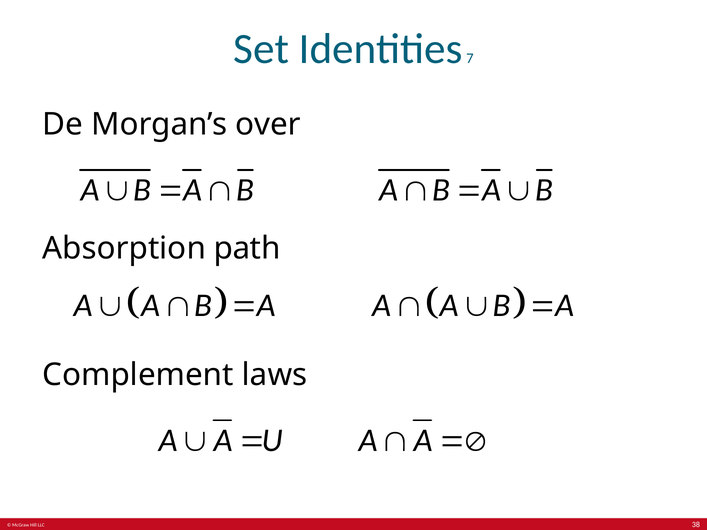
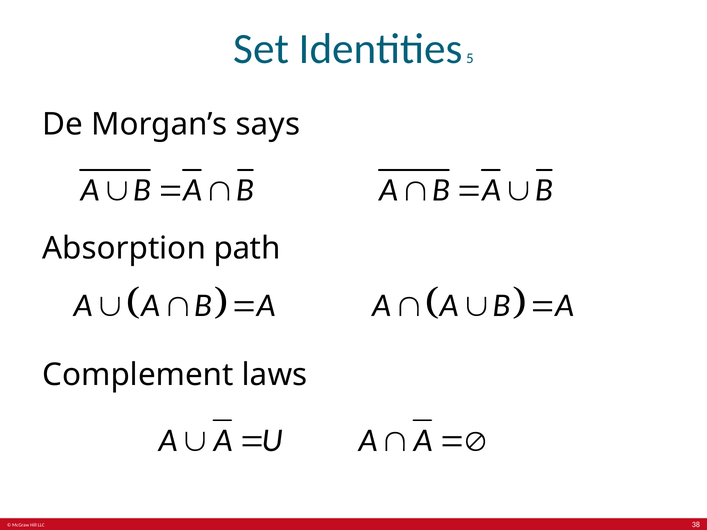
7: 7 -> 5 (470, 58)
over: over -> says (268, 125)
